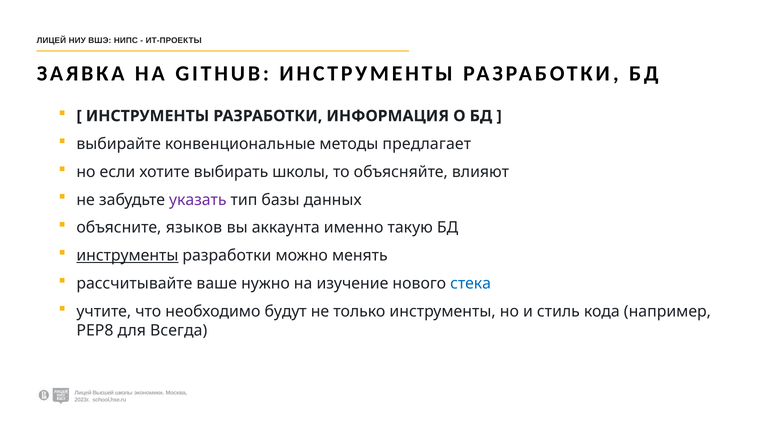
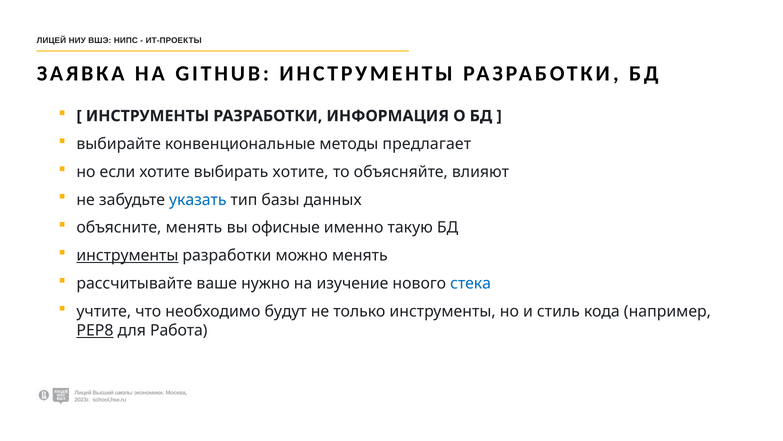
выбирать школы: школы -> хотите (301, 172)
указать colour: purple -> blue (198, 200)
объясните языков: языков -> менять (194, 227)
аккаунта: аккаунта -> офисные (286, 227)
PEP8 underline: none -> present (95, 330)
Всегда: Всегда -> Работа (179, 330)
